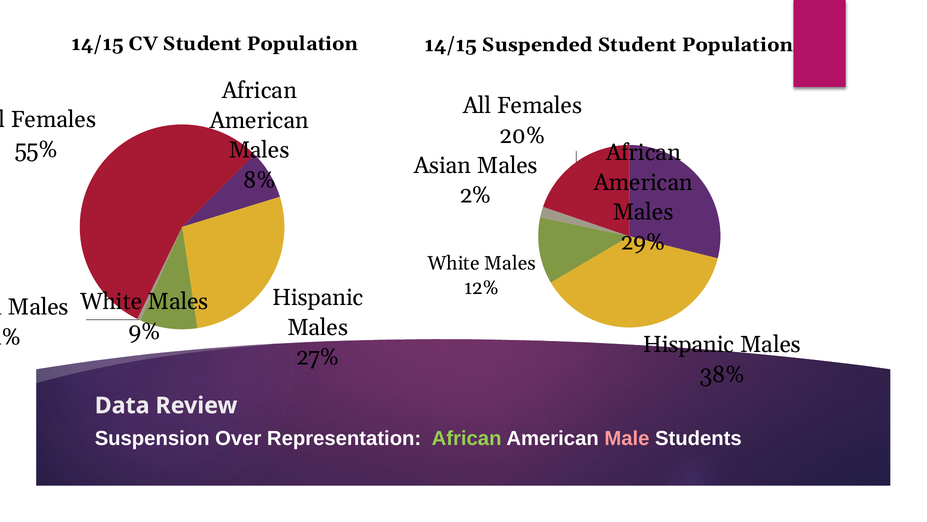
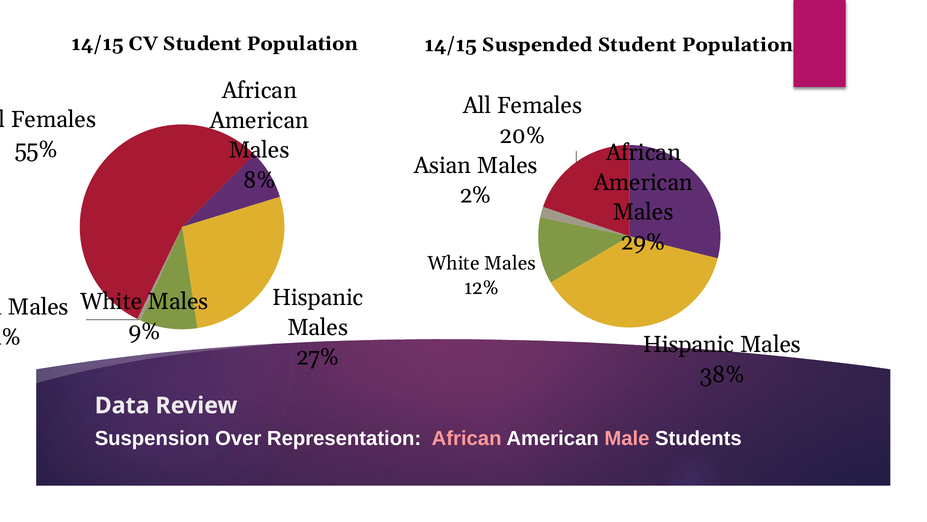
African colour: light green -> pink (467, 438)
